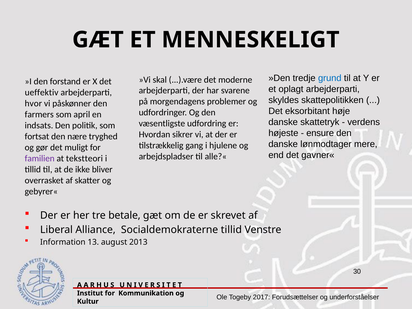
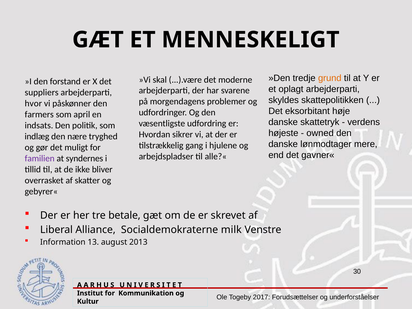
grund colour: blue -> orange (330, 78)
ueffektiv: ueffektiv -> suppliers (42, 93)
ensure: ensure -> owned (320, 133)
fortsat: fortsat -> indlæg (37, 136)
tekstteori: tekstteori -> syndernes (85, 158)
Socialdemokraterne tillid: tillid -> milk (231, 230)
